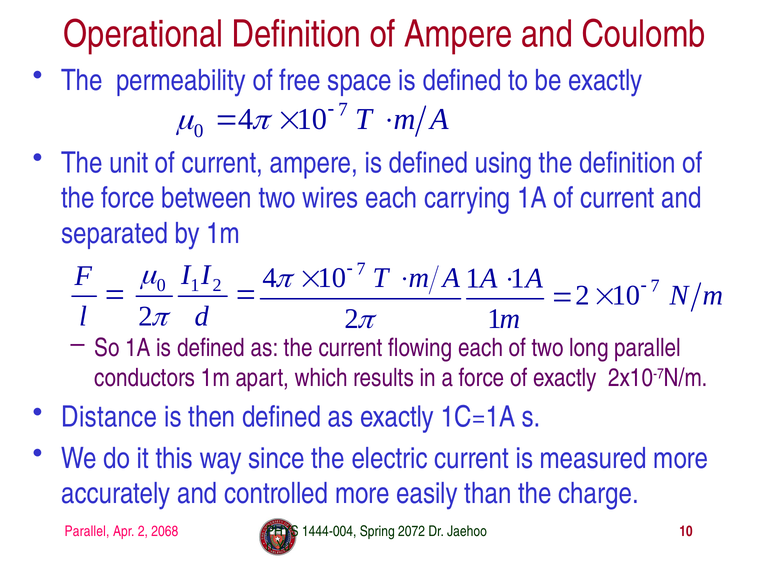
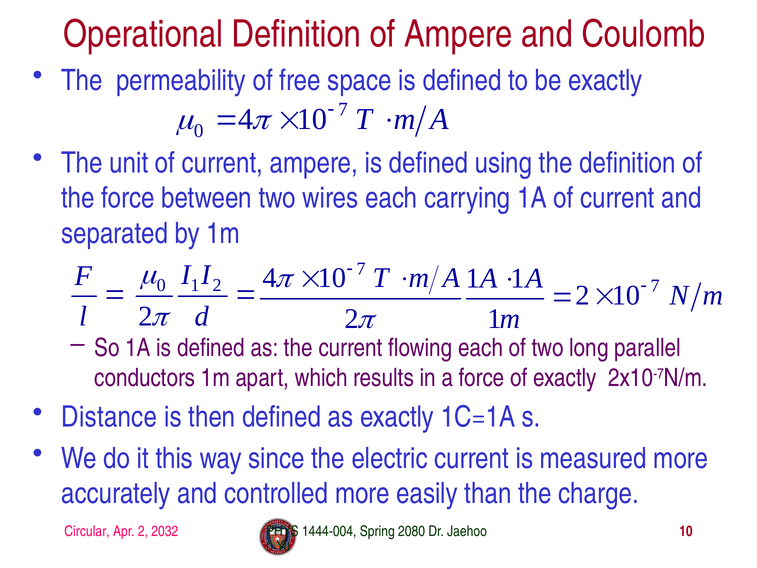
Parallel: Parallel -> Circular (87, 531)
2068: 2068 -> 2032 (165, 531)
2072: 2072 -> 2080 (412, 531)
